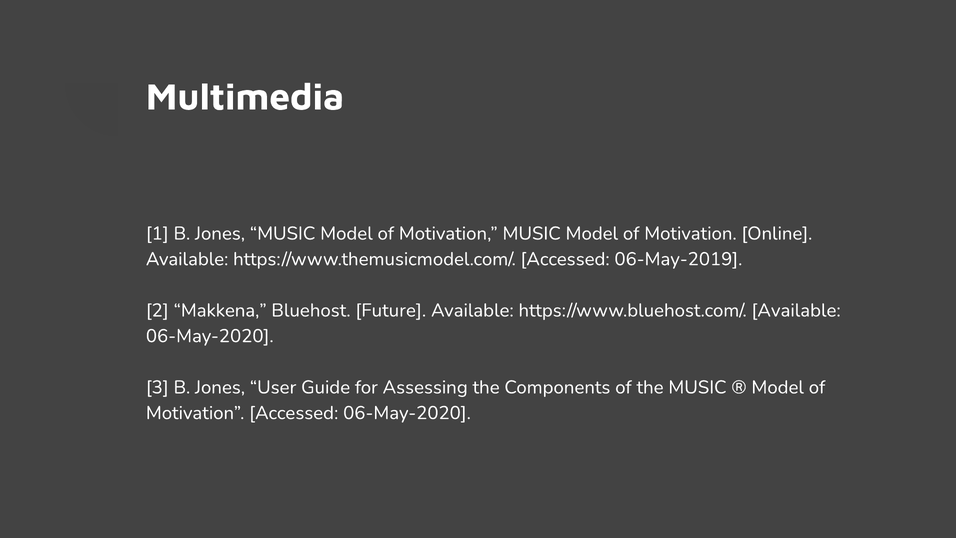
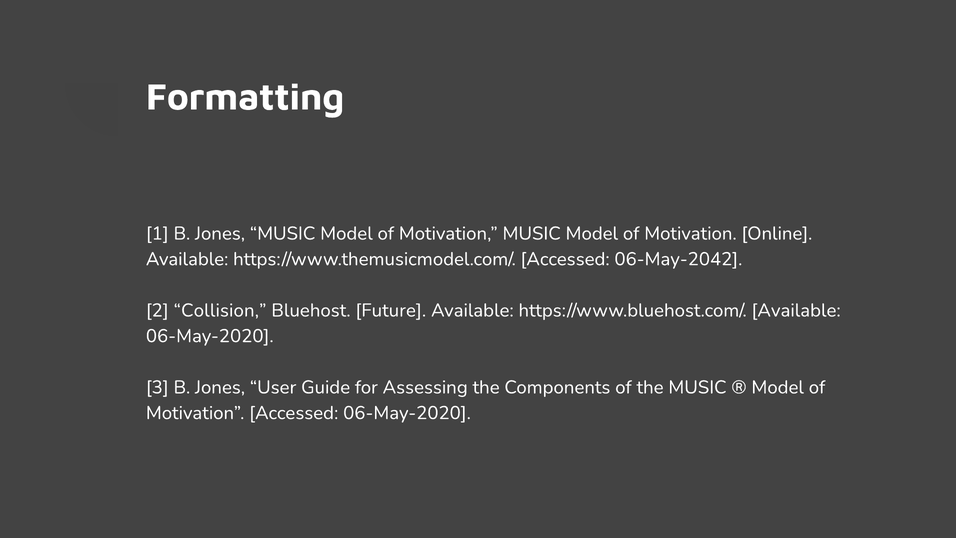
Multimedia: Multimedia -> Formatting (245, 97)
06-May-2019: 06-May-2019 -> 06-May-2042 (678, 259)
Makkena: Makkena -> Collision (220, 310)
